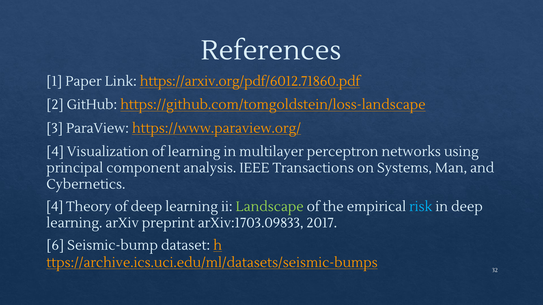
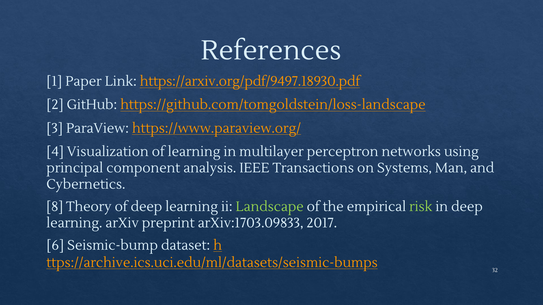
https://arxiv.org/pdf/6012.71860.pdf: https://arxiv.org/pdf/6012.71860.pdf -> https://arxiv.org/pdf/9497.18930.pdf (250, 82)
4: 4 -> 8 (55, 207)
risk colour: light blue -> light green (421, 207)
